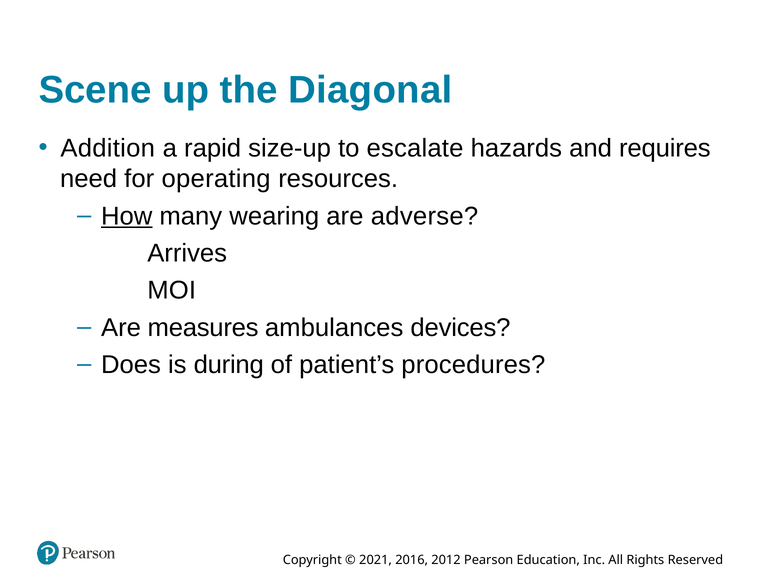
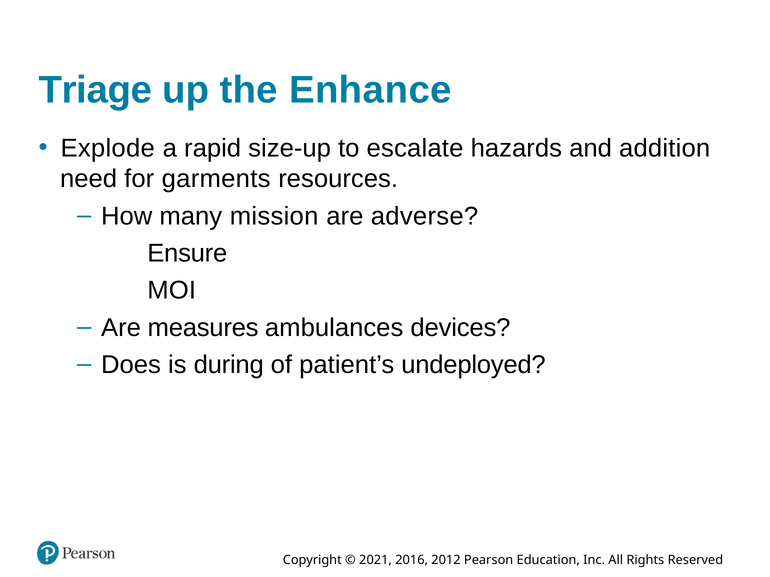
Scene: Scene -> Triage (95, 90)
Diagonal: Diagonal -> Enhance (370, 90)
Addition: Addition -> Explode (108, 148)
requires: requires -> addition (665, 148)
operating: operating -> garments (216, 179)
How underline: present -> none (127, 216)
wearing: wearing -> mission (274, 216)
Arrives: Arrives -> Ensure (187, 254)
procedures: procedures -> undeployed (474, 365)
